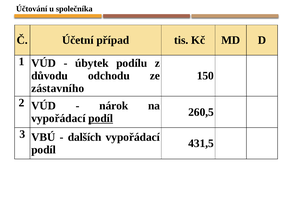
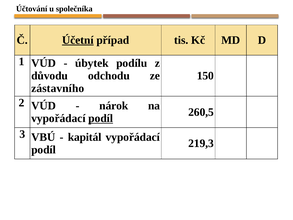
Účetní underline: none -> present (78, 40)
dalších: dalších -> kapitál (85, 137)
431,5: 431,5 -> 219,3 (201, 143)
